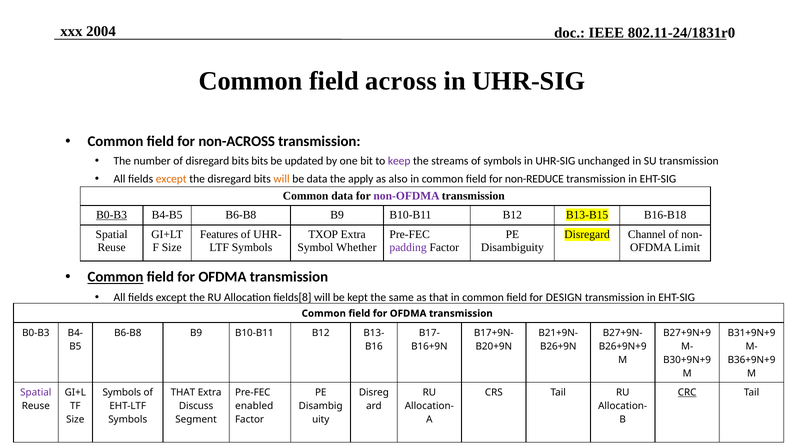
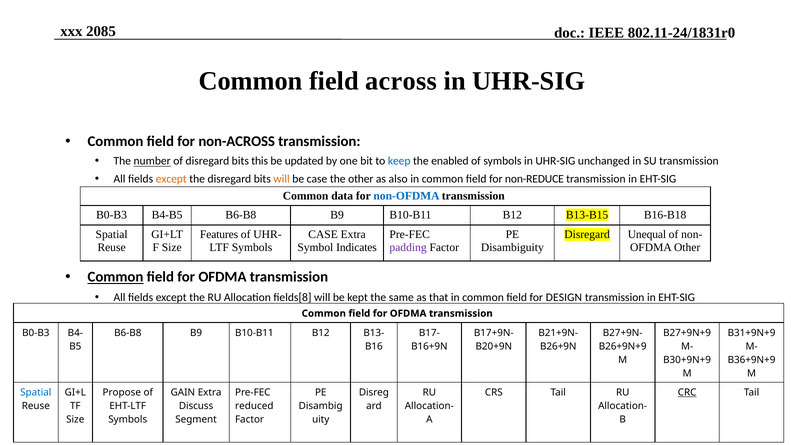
2004: 2004 -> 2085 (101, 31)
number underline: none -> present (152, 161)
bits bits: bits -> this (260, 161)
keep colour: purple -> blue (399, 161)
streams: streams -> enabled (450, 161)
be data: data -> case (317, 179)
the apply: apply -> other (361, 179)
non-OFDMA colour: purple -> blue (406, 196)
B0-B3 underline: present -> none (112, 215)
TXOP: TXOP -> CASE (323, 234)
Channel: Channel -> Unequal (647, 234)
Whether: Whether -> Indicates (357, 247)
OFDMA Limit: Limit -> Other (687, 247)
Spatial colour: purple -> blue (36, 393)
Symbols: Symbols -> Propose (122, 393)
THAT: THAT -> GAIN (183, 393)
enabled: enabled -> reduced (254, 406)
